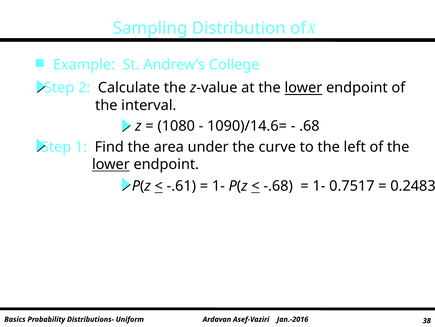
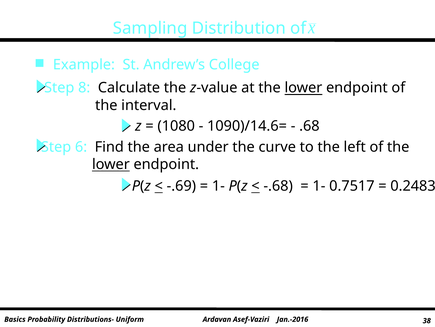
2: 2 -> 8 (84, 88)
1: 1 -> 6 (81, 147)
-.61: -.61 -> -.69 (181, 186)
